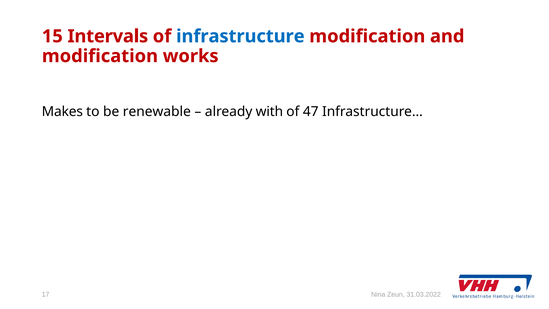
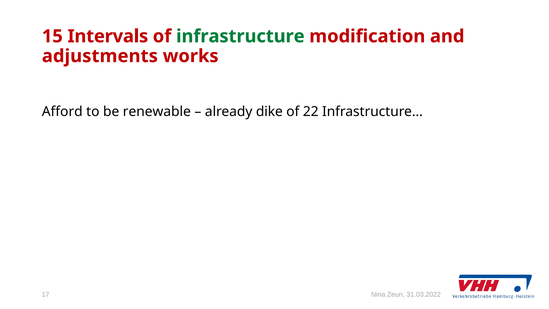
infrastructure colour: blue -> green (240, 36)
modification: modification -> adjustments (100, 56)
Makes: Makes -> Afford (62, 112)
with: with -> dike (269, 112)
47: 47 -> 22 (311, 112)
